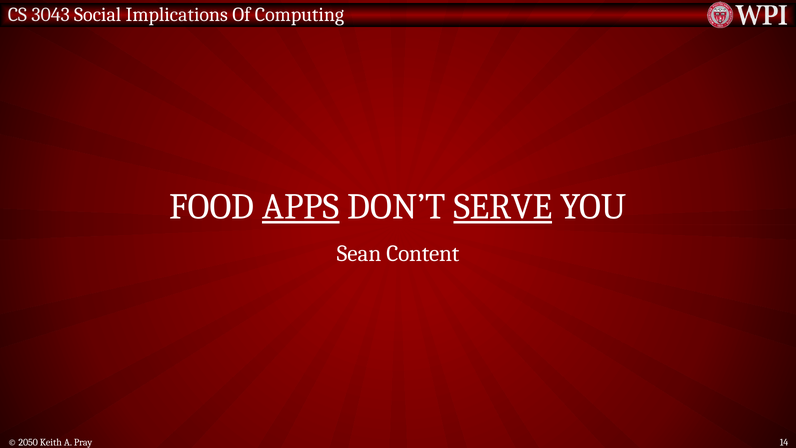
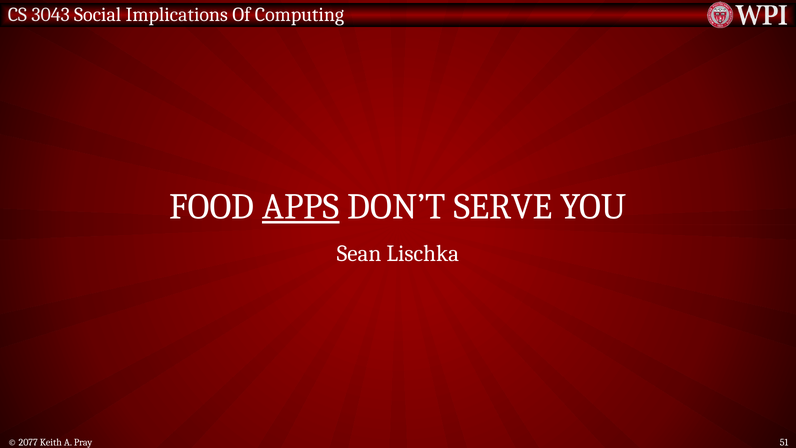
SERVE underline: present -> none (503, 207)
Content: Content -> Lischka (423, 254)
2050: 2050 -> 2077 (28, 442)
14: 14 -> 51 (784, 442)
